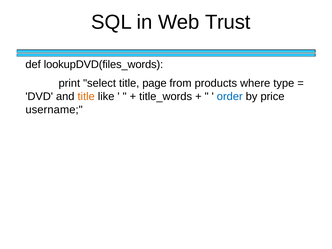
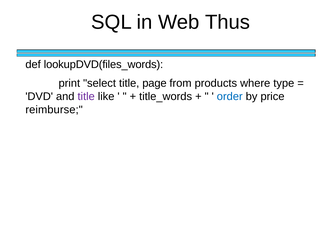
Trust: Trust -> Thus (228, 22)
title colour: orange -> purple (86, 96)
username: username -> reimburse (54, 110)
